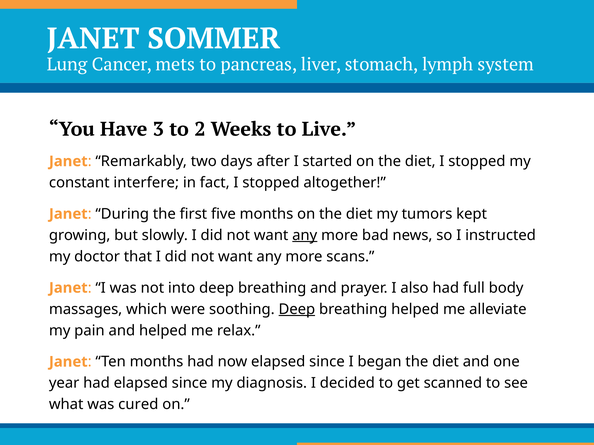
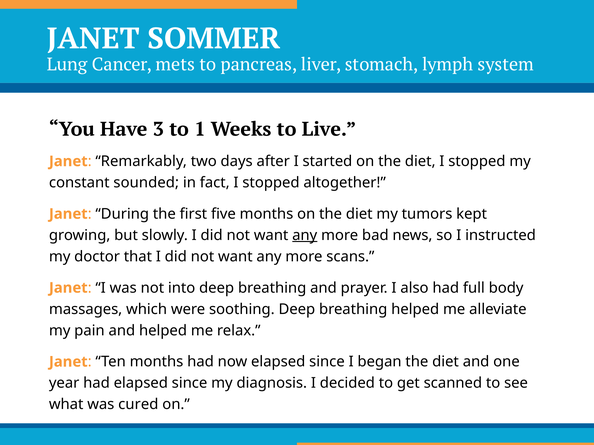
2: 2 -> 1 (200, 129)
interfere: interfere -> sounded (146, 183)
Deep underline: present -> none (297, 309)
